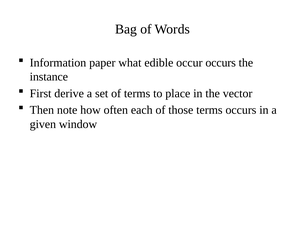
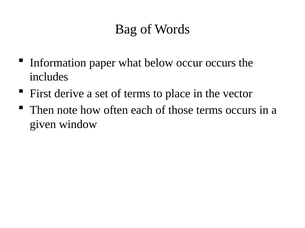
edible: edible -> below (159, 63)
instance: instance -> includes (49, 77)
